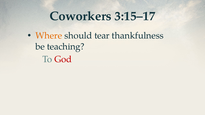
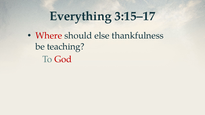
Coworkers: Coworkers -> Everything (81, 16)
Where colour: orange -> red (49, 36)
tear: tear -> else (102, 36)
